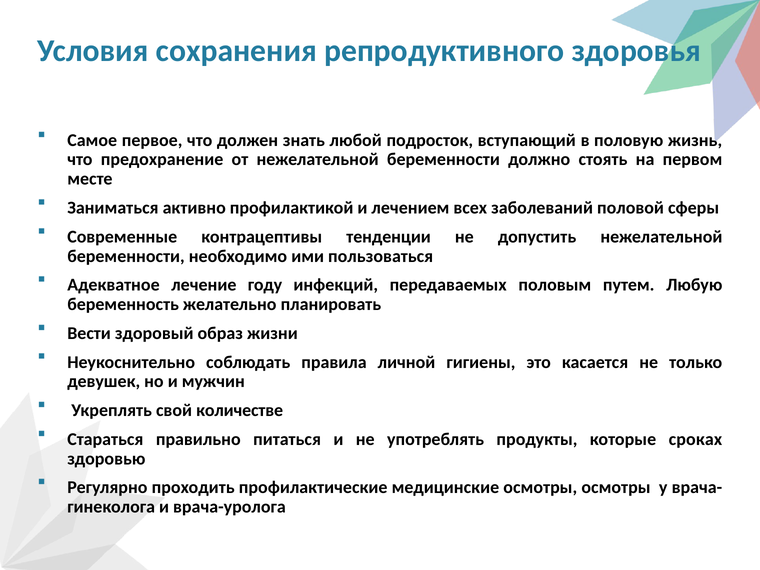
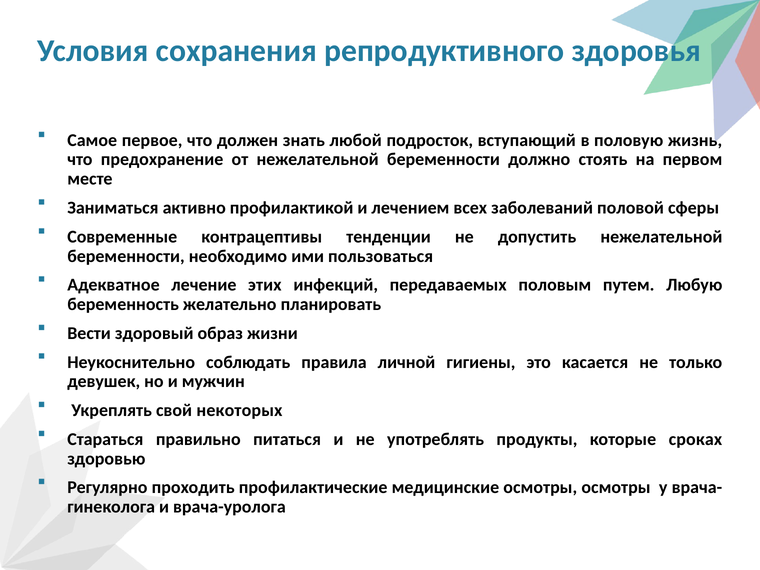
году: году -> этих (265, 285)
количестве: количестве -> некоторых (239, 410)
